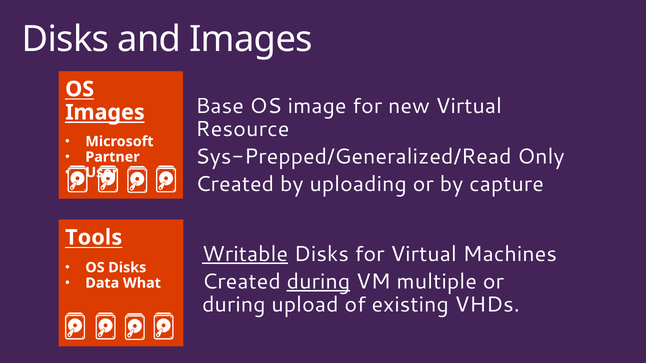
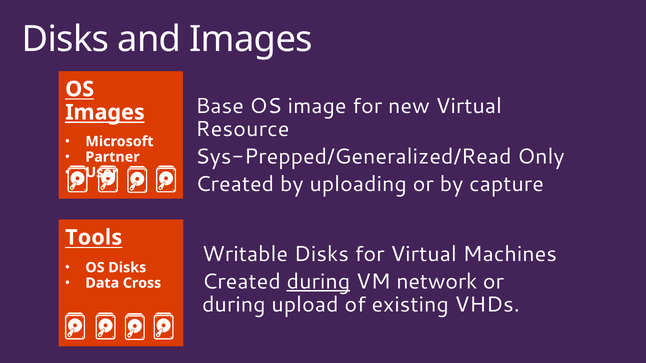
Writable underline: present -> none (245, 254)
multiple: multiple -> network (437, 282)
What: What -> Cross (142, 283)
